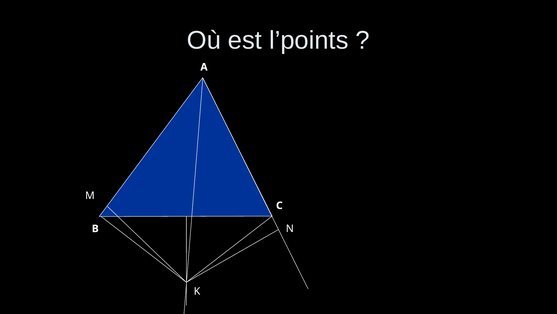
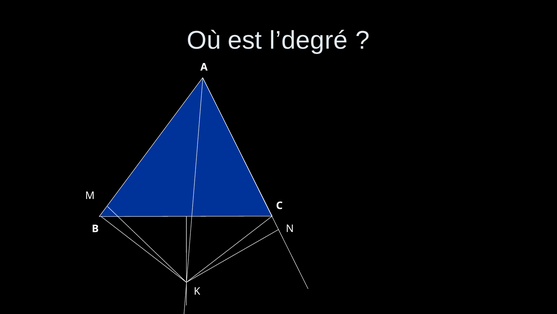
l’points: l’points -> l’degré (309, 40)
